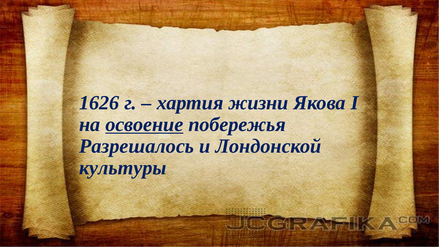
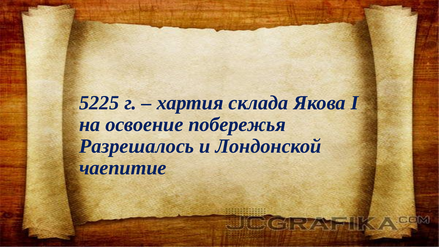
1626: 1626 -> 5225 (99, 103)
жизни: жизни -> склада (258, 103)
освоение underline: present -> none (144, 124)
культуры: культуры -> чаепитие (123, 168)
